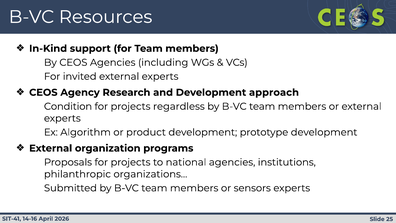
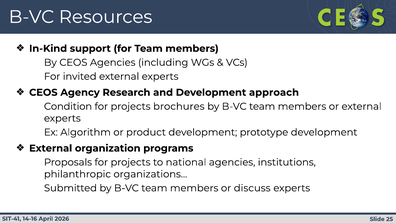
regardless: regardless -> brochures (179, 106)
sensors: sensors -> discuss (252, 188)
